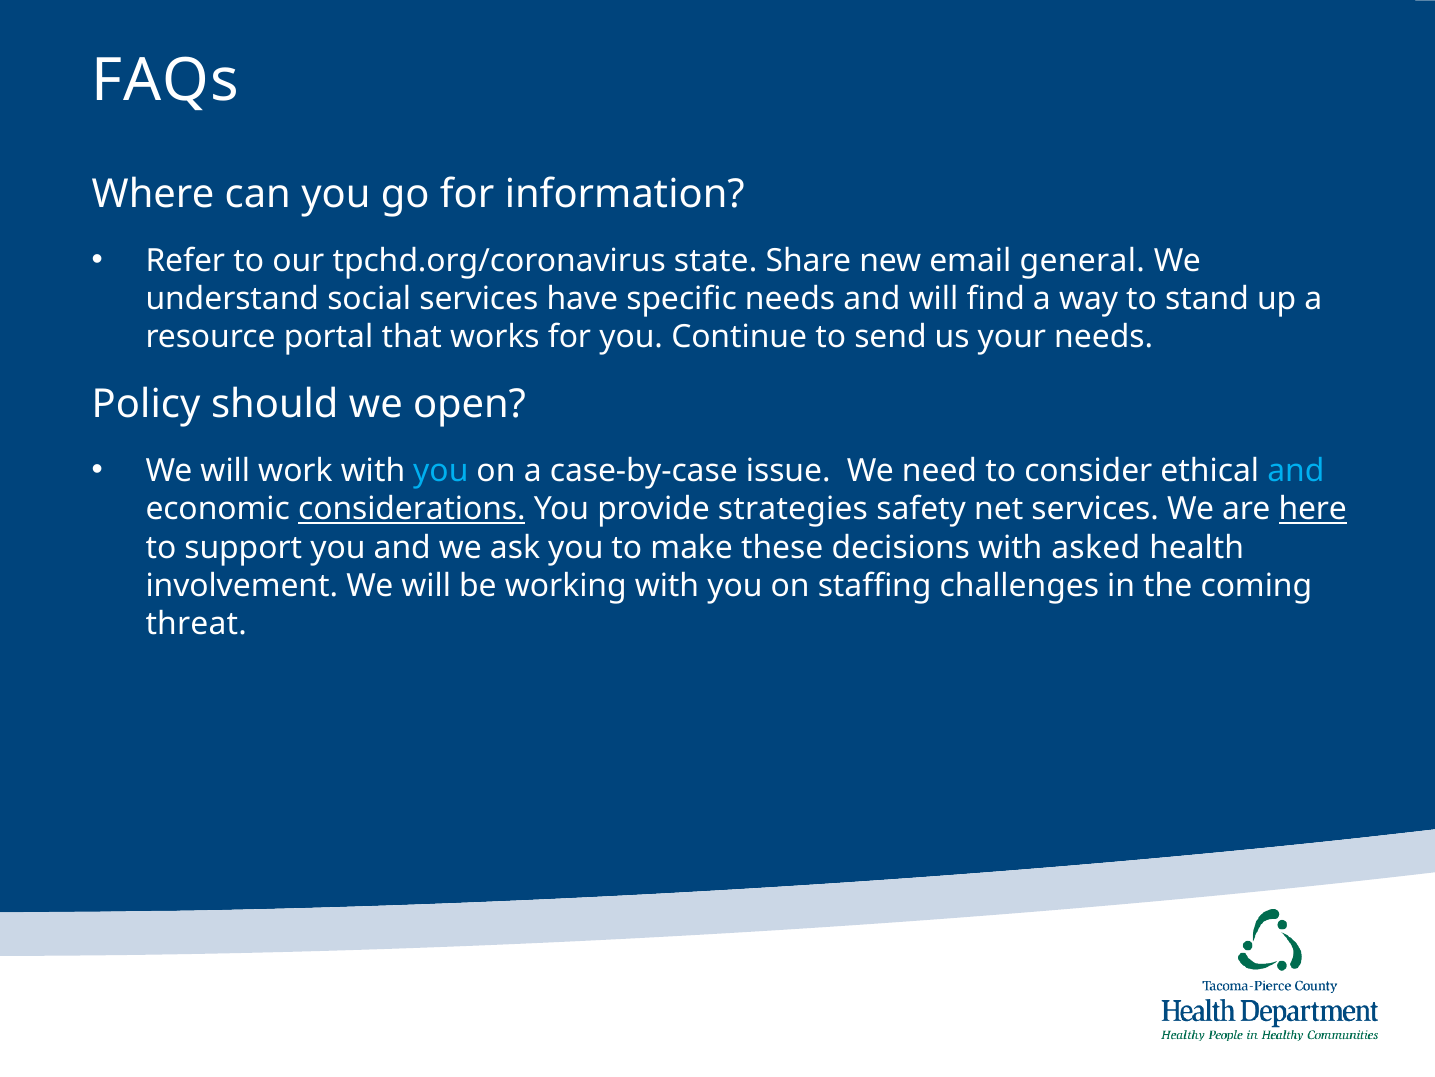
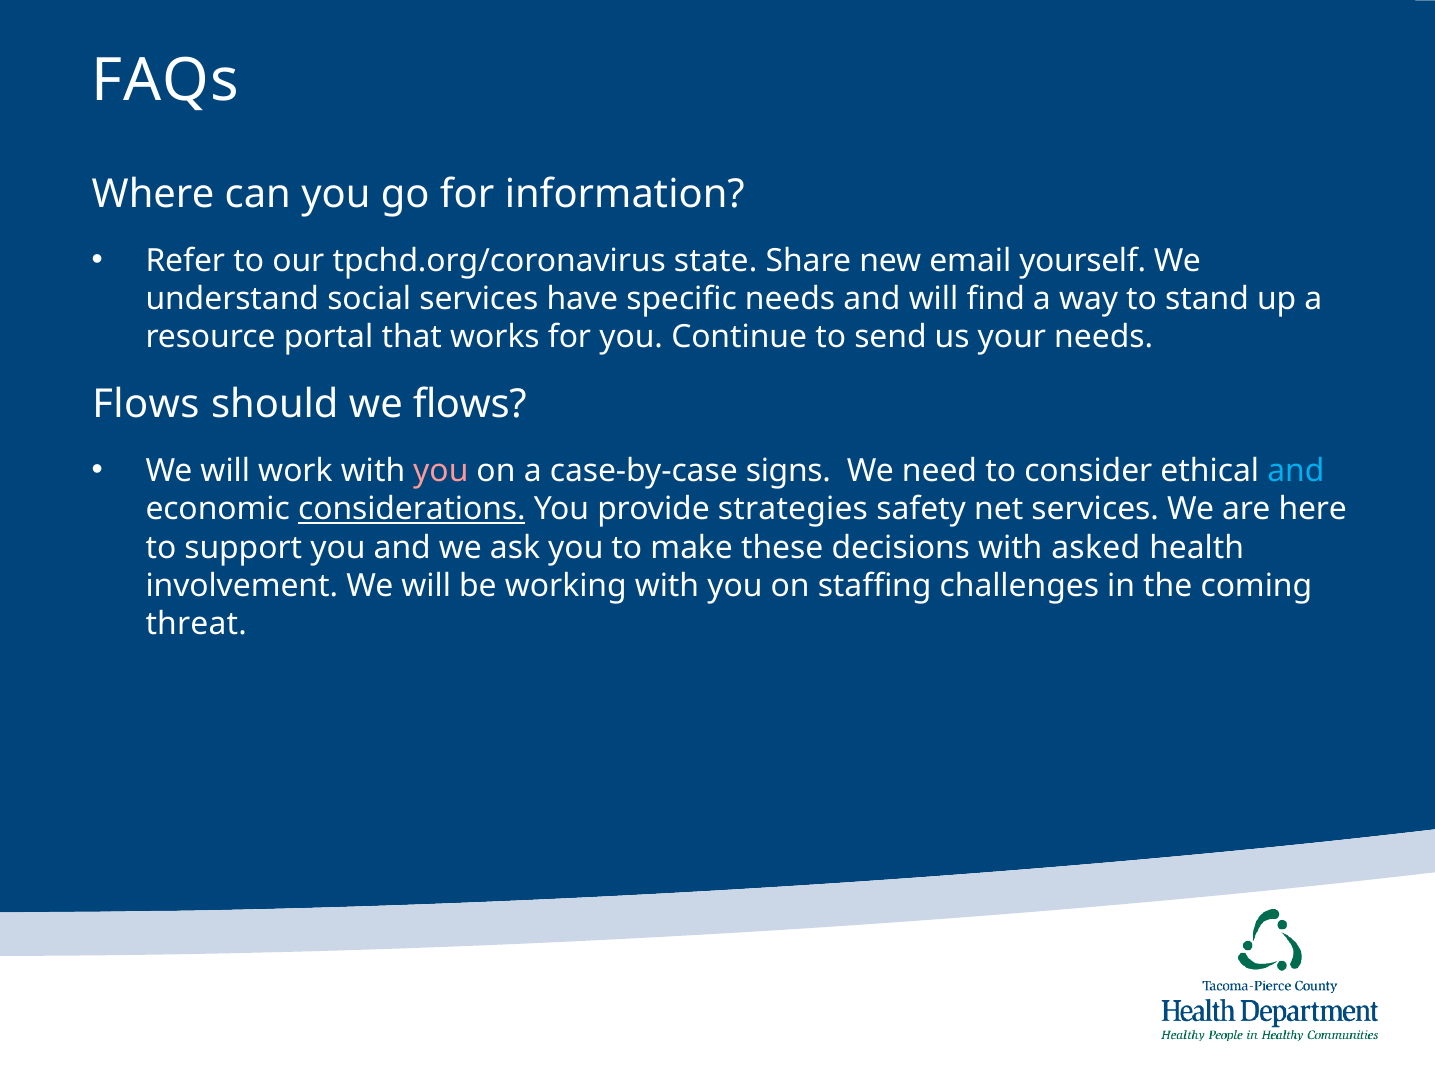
general: general -> yourself (1083, 260)
Policy: Policy -> Flows (146, 404)
we open: open -> flows (470, 404)
you colour: light blue -> pink (441, 471)
issue: issue -> signs (788, 471)
here underline: present -> none (1313, 509)
